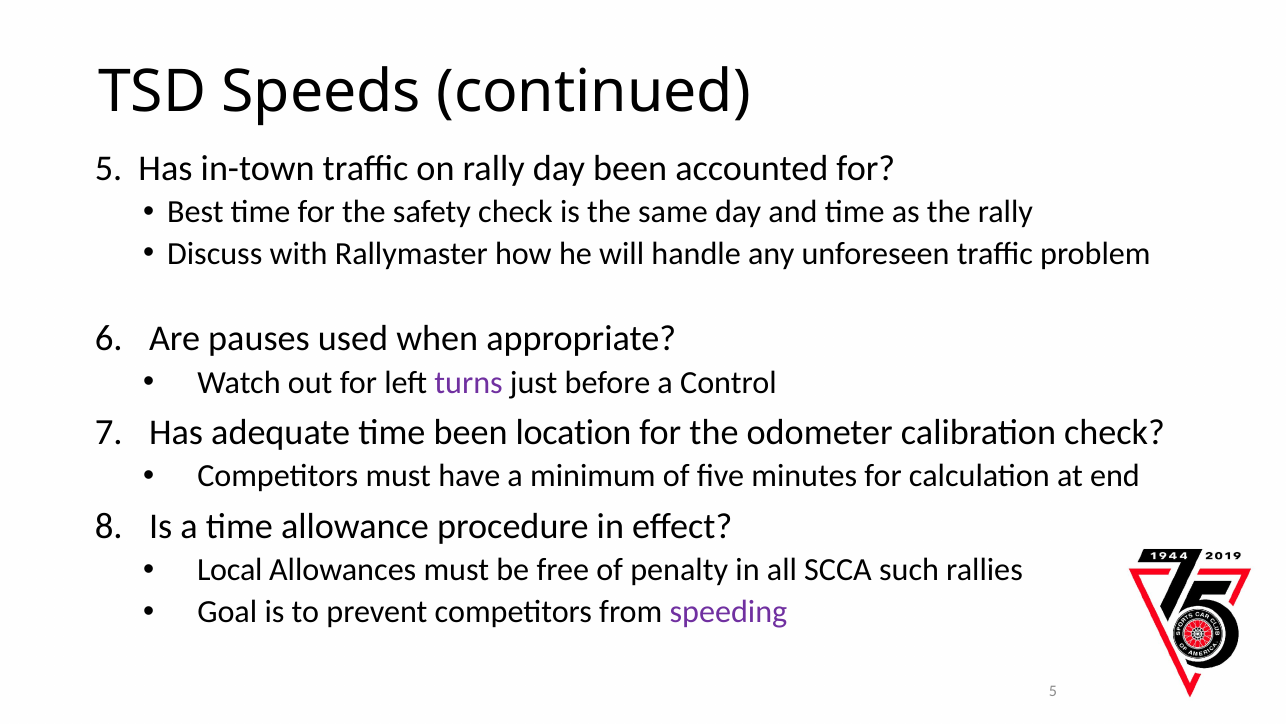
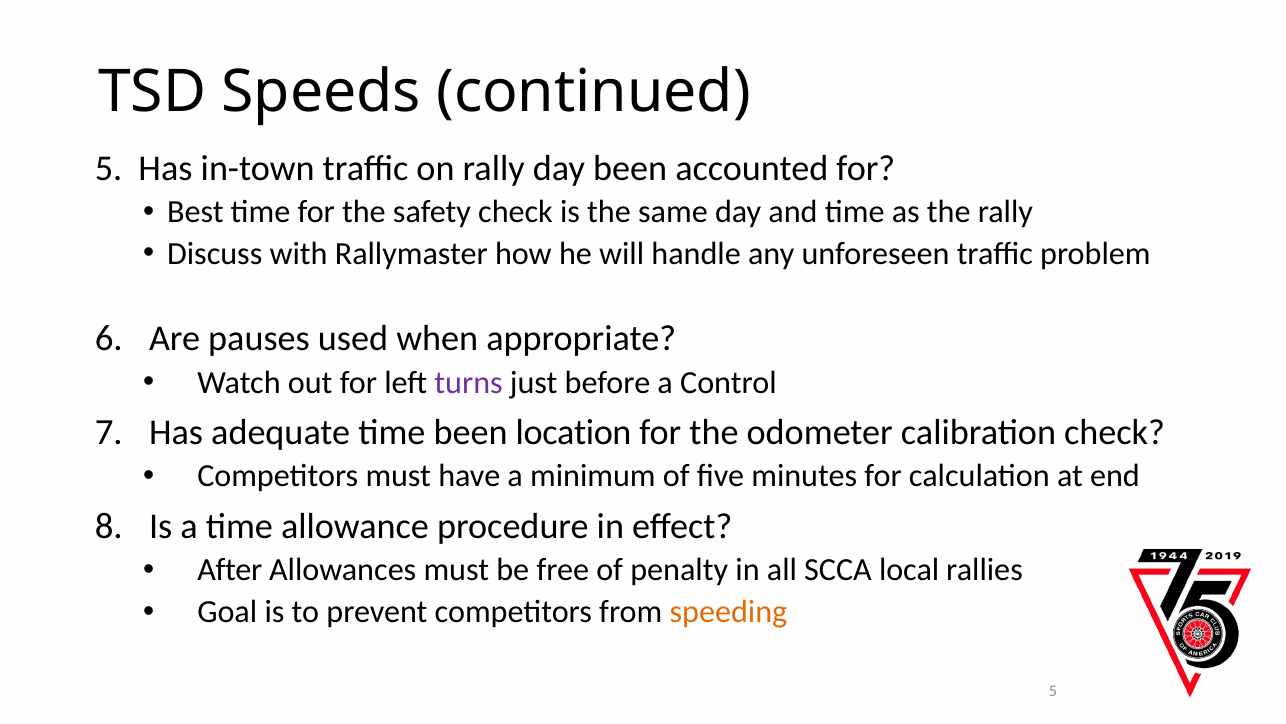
Local: Local -> After (230, 570)
such: such -> local (909, 570)
speeding colour: purple -> orange (728, 611)
